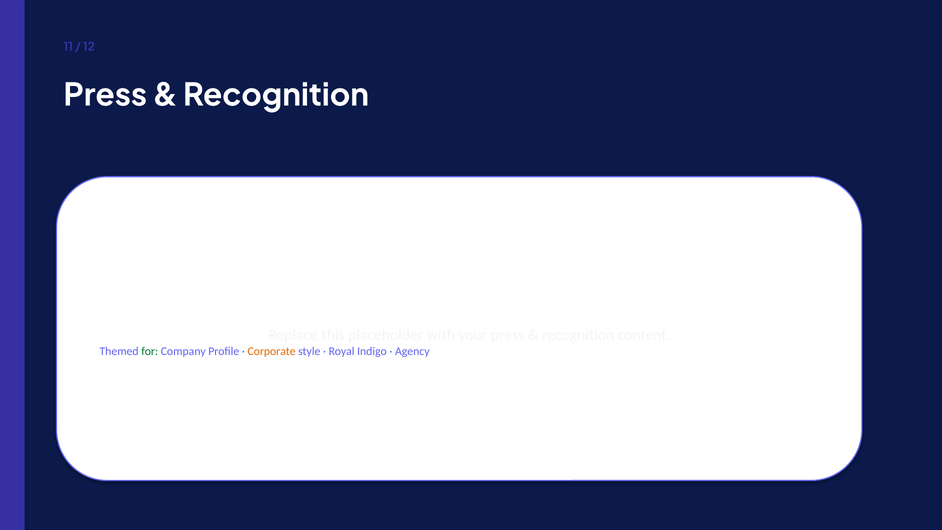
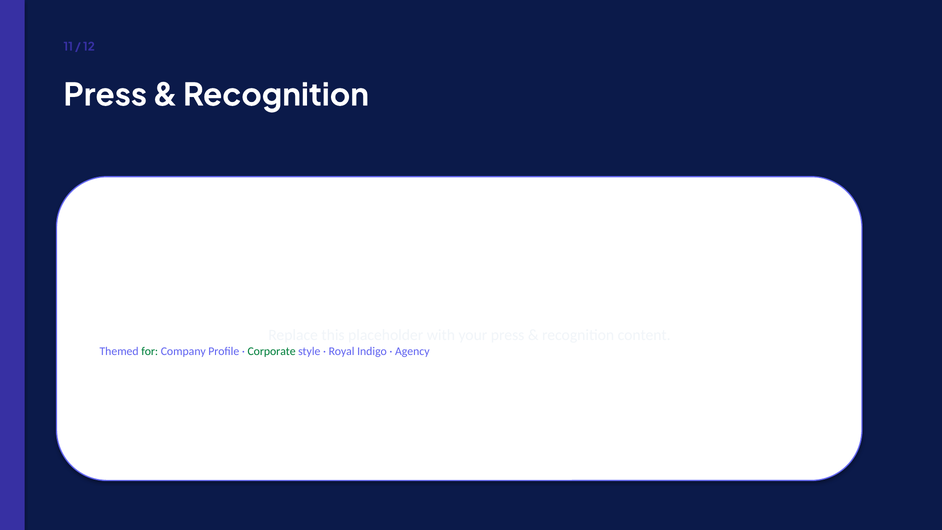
Corporate colour: orange -> green (272, 351)
